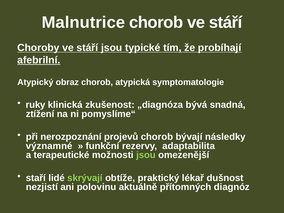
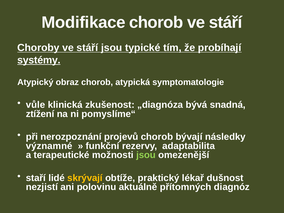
Malnutrice: Malnutrice -> Modifikace (84, 23)
afebrilní: afebrilní -> systémy (39, 60)
ruky: ruky -> vůle (35, 105)
skrývají colour: light green -> yellow (85, 178)
